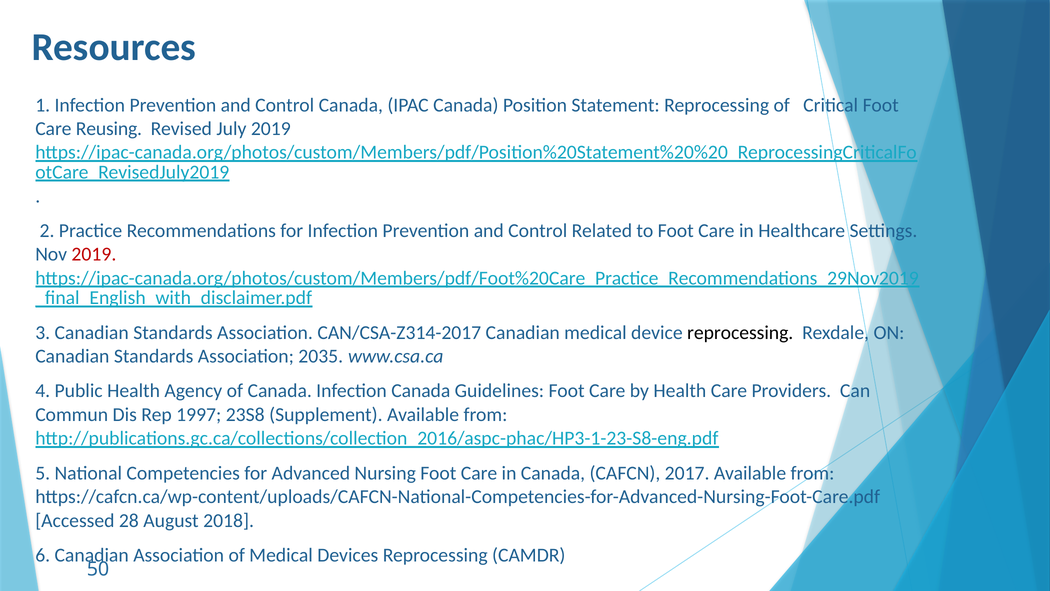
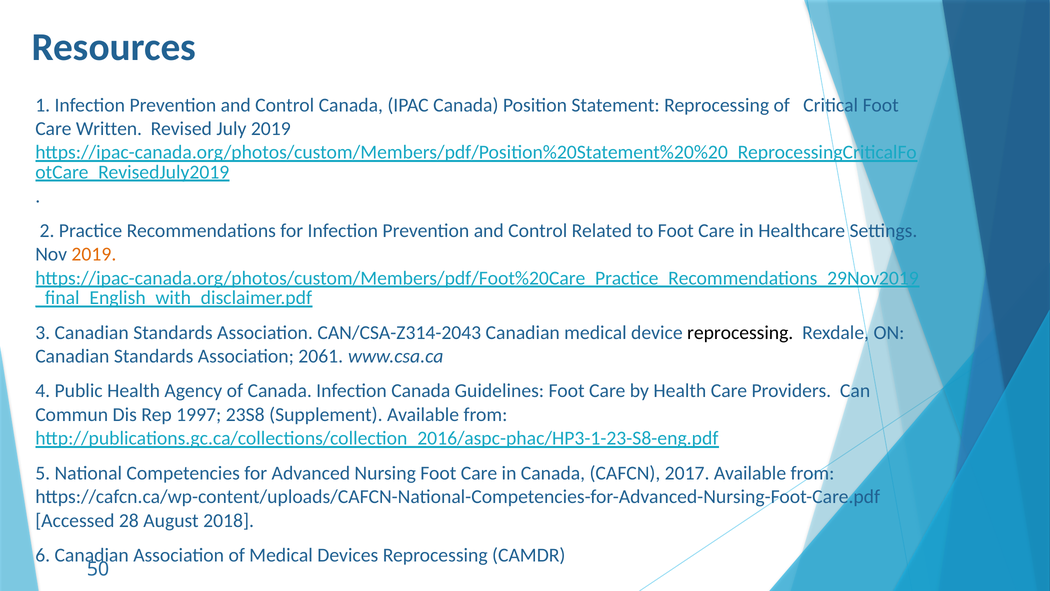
Reusing: Reusing -> Written (109, 129)
2019 colour: red -> orange (94, 254)
CAN/CSA-Z314-2017: CAN/CSA-Z314-2017 -> CAN/CSA-Z314-2043 (399, 333)
2035: 2035 -> 2061 (321, 356)
